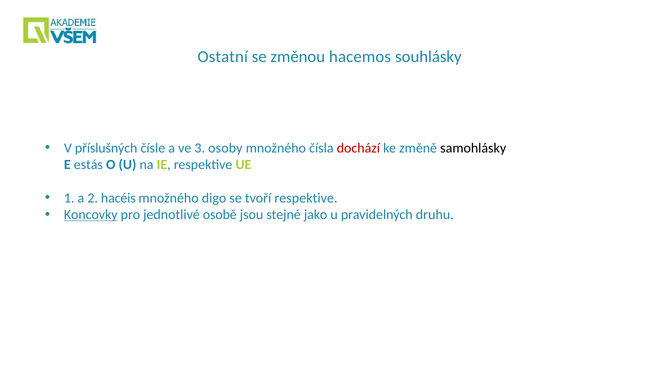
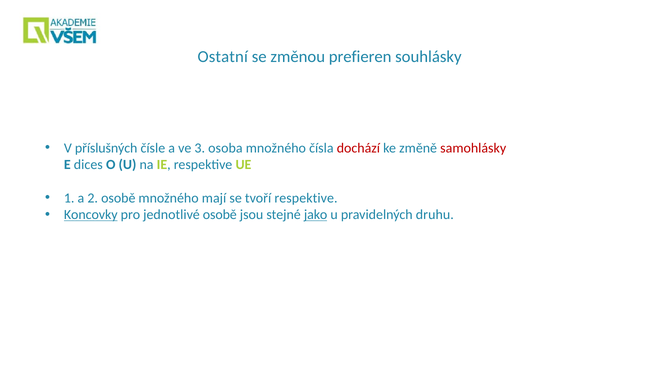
hacemos: hacemos -> prefieren (360, 57)
osoby: osoby -> osoba (225, 148)
samohlásky colour: black -> red (473, 148)
estás: estás -> dices (88, 165)
2 hacéis: hacéis -> osobě (118, 198)
digo: digo -> mají (214, 198)
jako underline: none -> present (316, 215)
